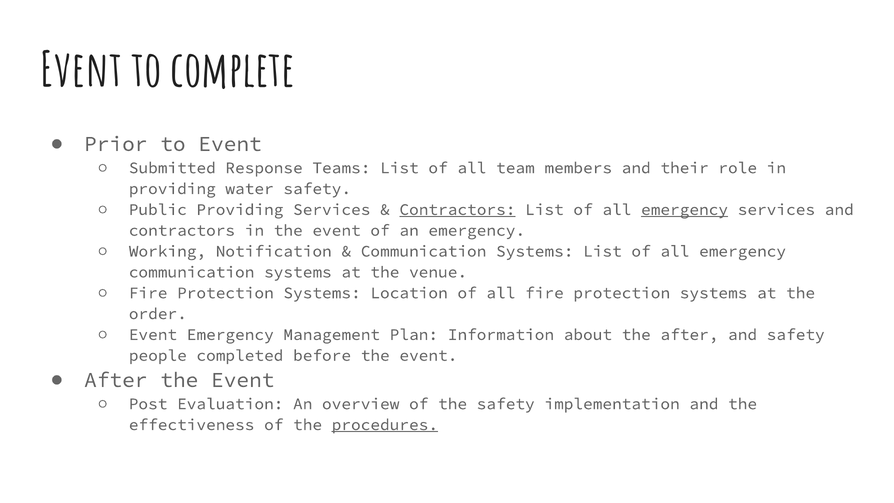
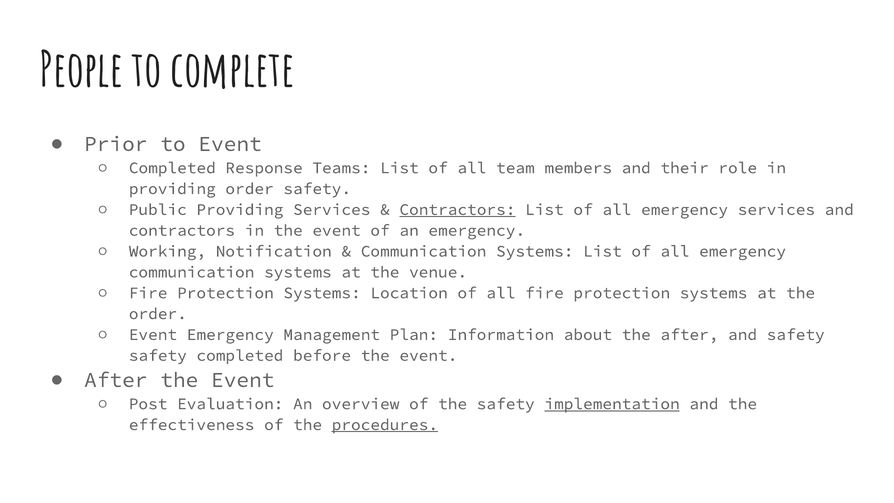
Event: Event -> People (81, 71)
Submitted: Submitted -> Completed (172, 168)
providing water: water -> order (250, 189)
emergency underline: present -> none (685, 210)
people: people -> safety (158, 355)
implementation underline: none -> present (612, 404)
